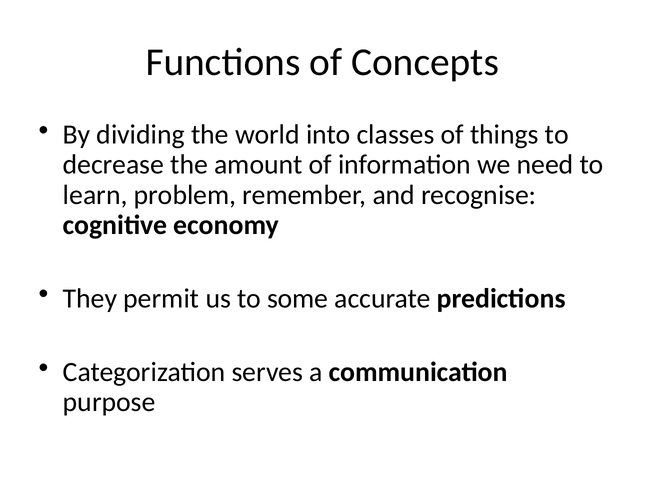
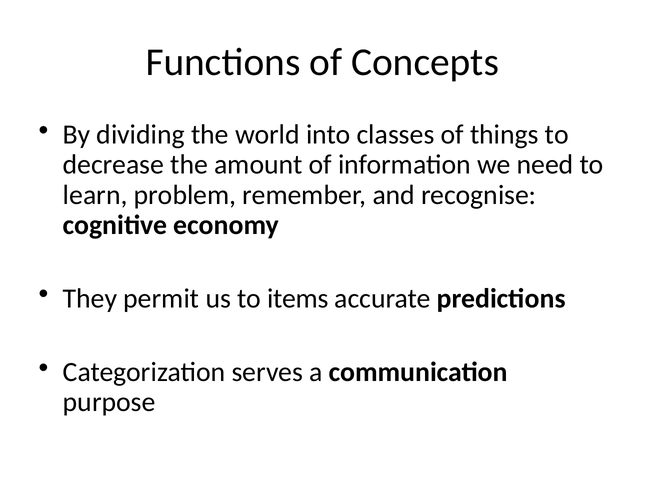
some: some -> items (298, 298)
